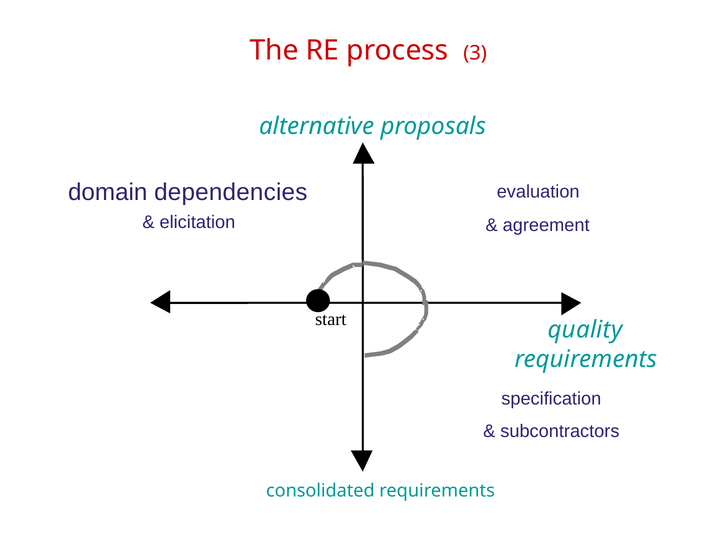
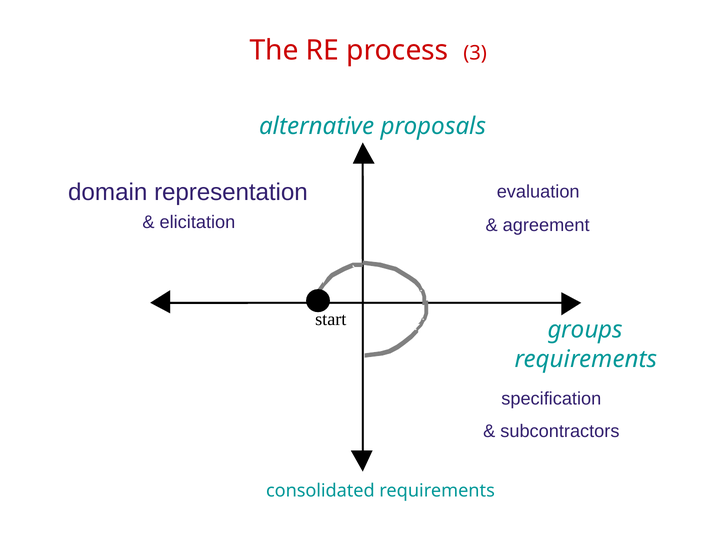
dependencies: dependencies -> representation (231, 193)
quality: quality -> groups (585, 330)
